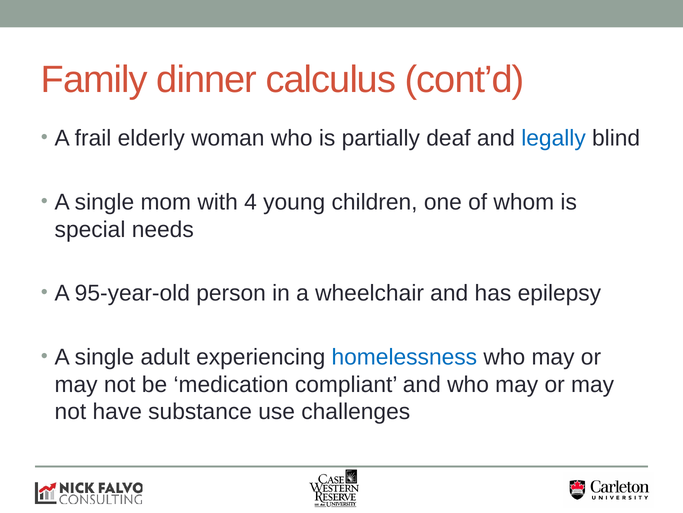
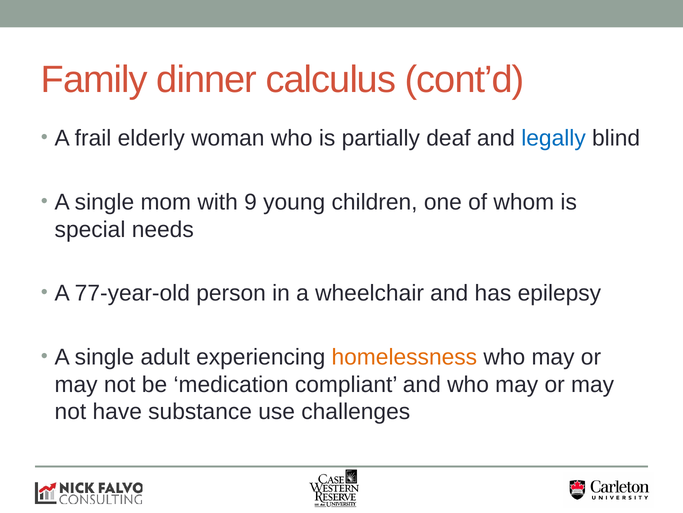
4: 4 -> 9 (251, 202)
95-year-old: 95-year-old -> 77-year-old (132, 293)
homelessness colour: blue -> orange (404, 357)
